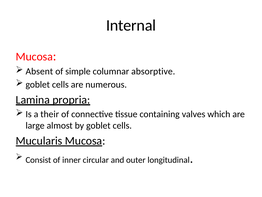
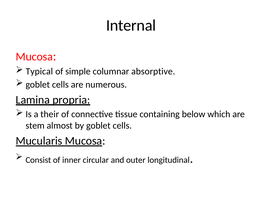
Absent: Absent -> Typical (39, 71)
valves: valves -> below (194, 114)
large: large -> stem (35, 125)
